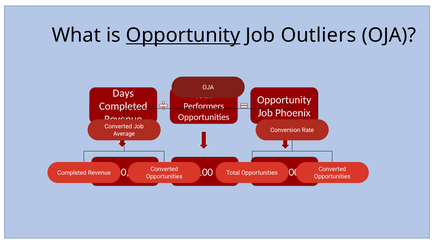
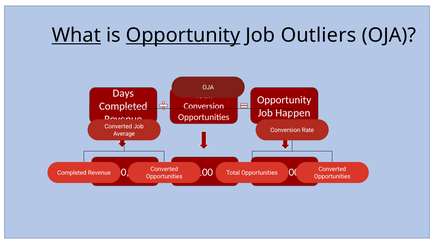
What underline: none -> present (76, 35)
Performers: Performers -> Conversion (204, 106)
Phoenix: Phoenix -> Happen (293, 113)
